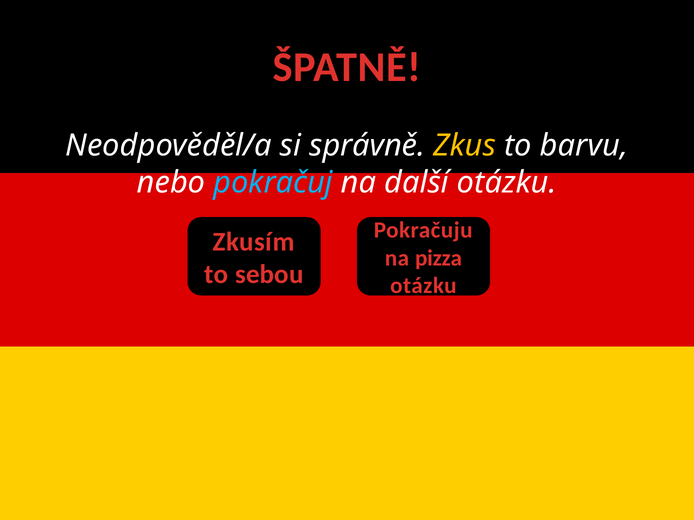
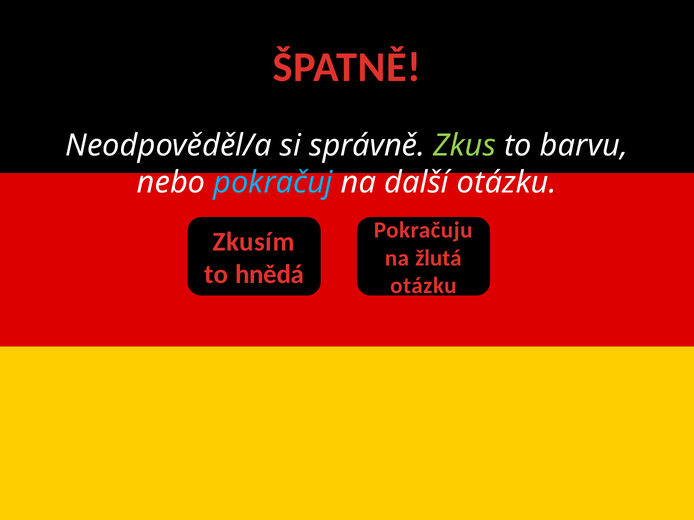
Zkus colour: yellow -> light green (465, 146)
pizza: pizza -> žlutá (438, 258)
sebou: sebou -> hnědá (270, 275)
